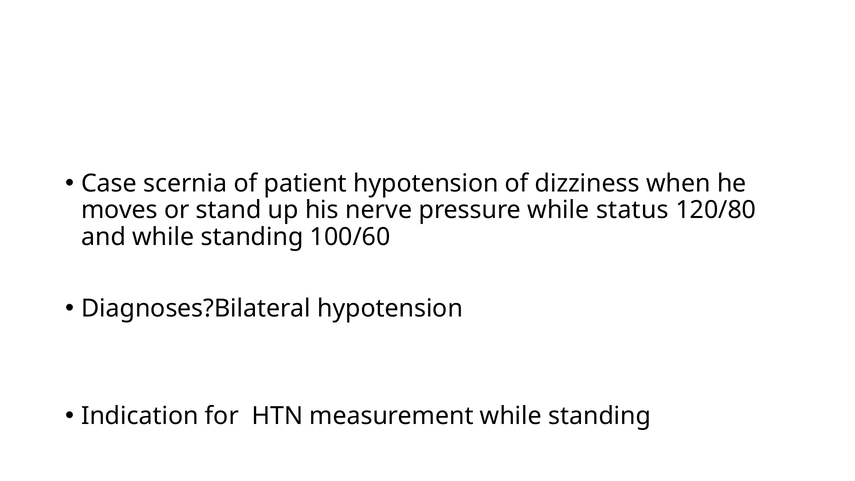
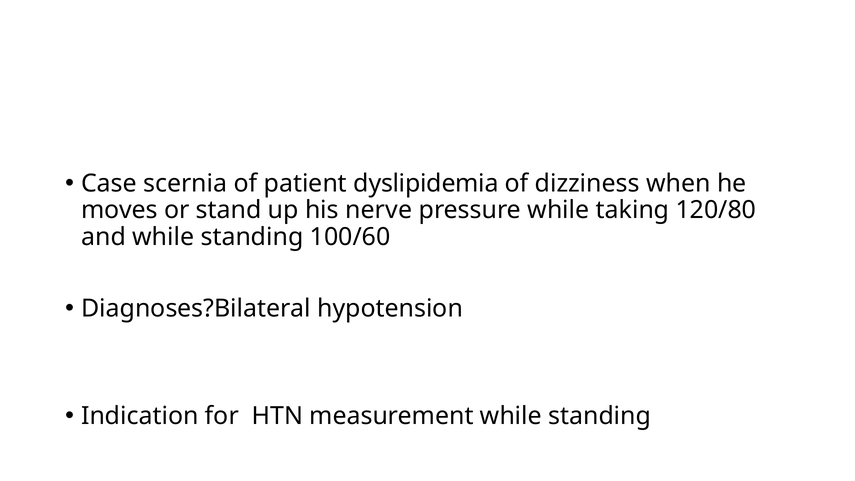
patient hypotension: hypotension -> dyslipidemia (426, 183)
status: status -> taking (633, 210)
